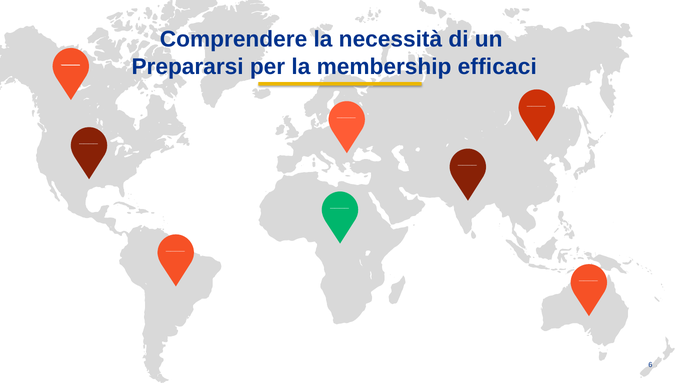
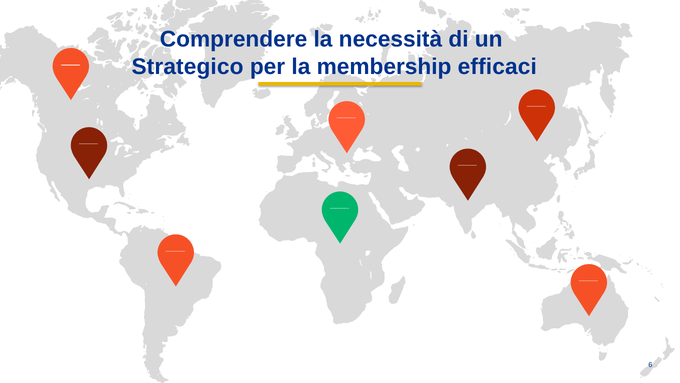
Prepararsi: Prepararsi -> Strategico (187, 67)
